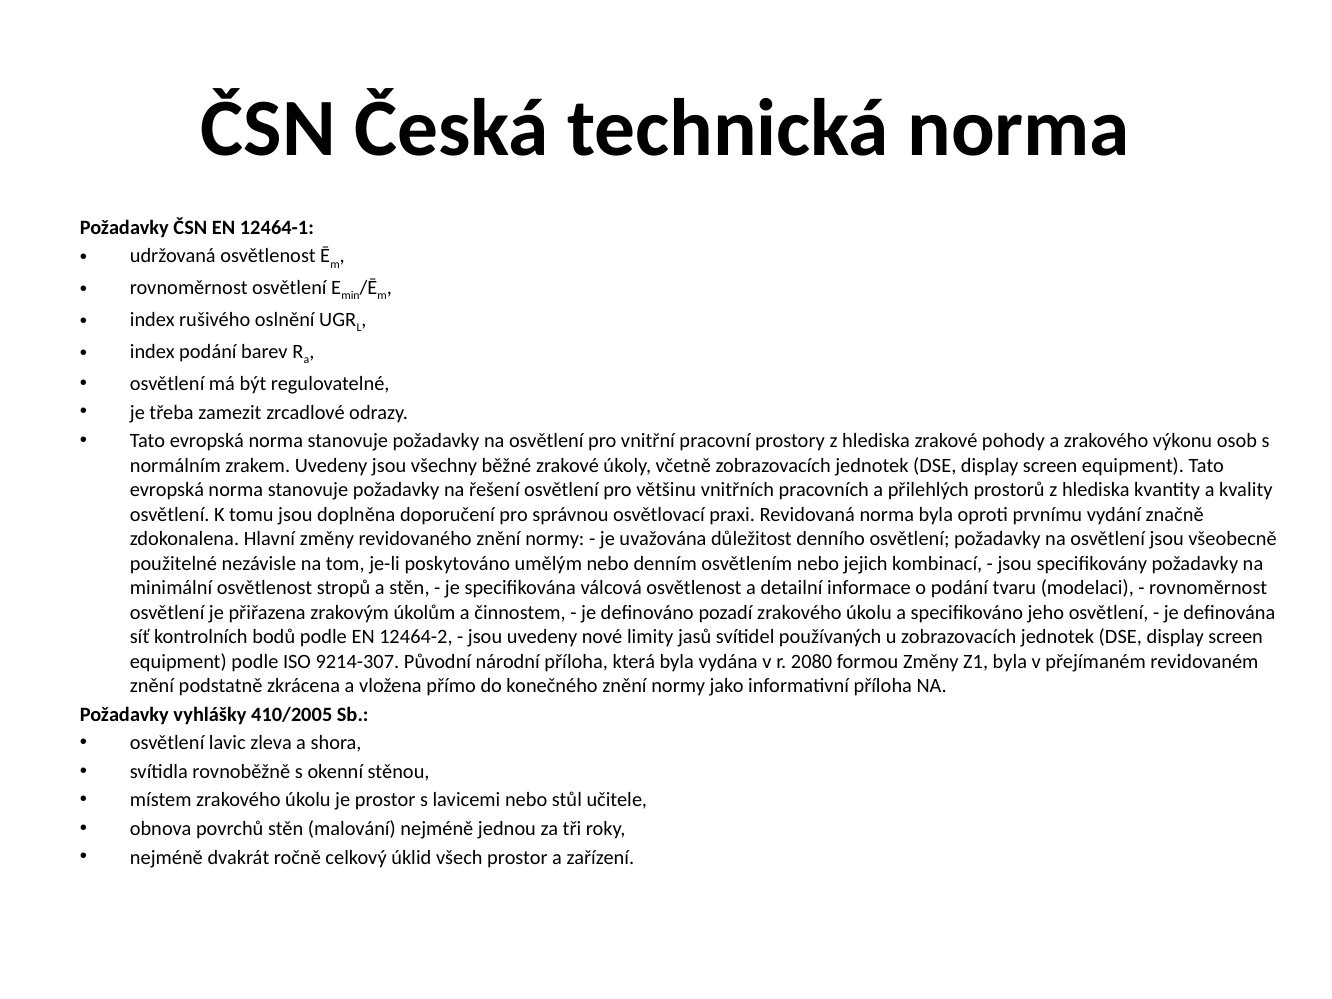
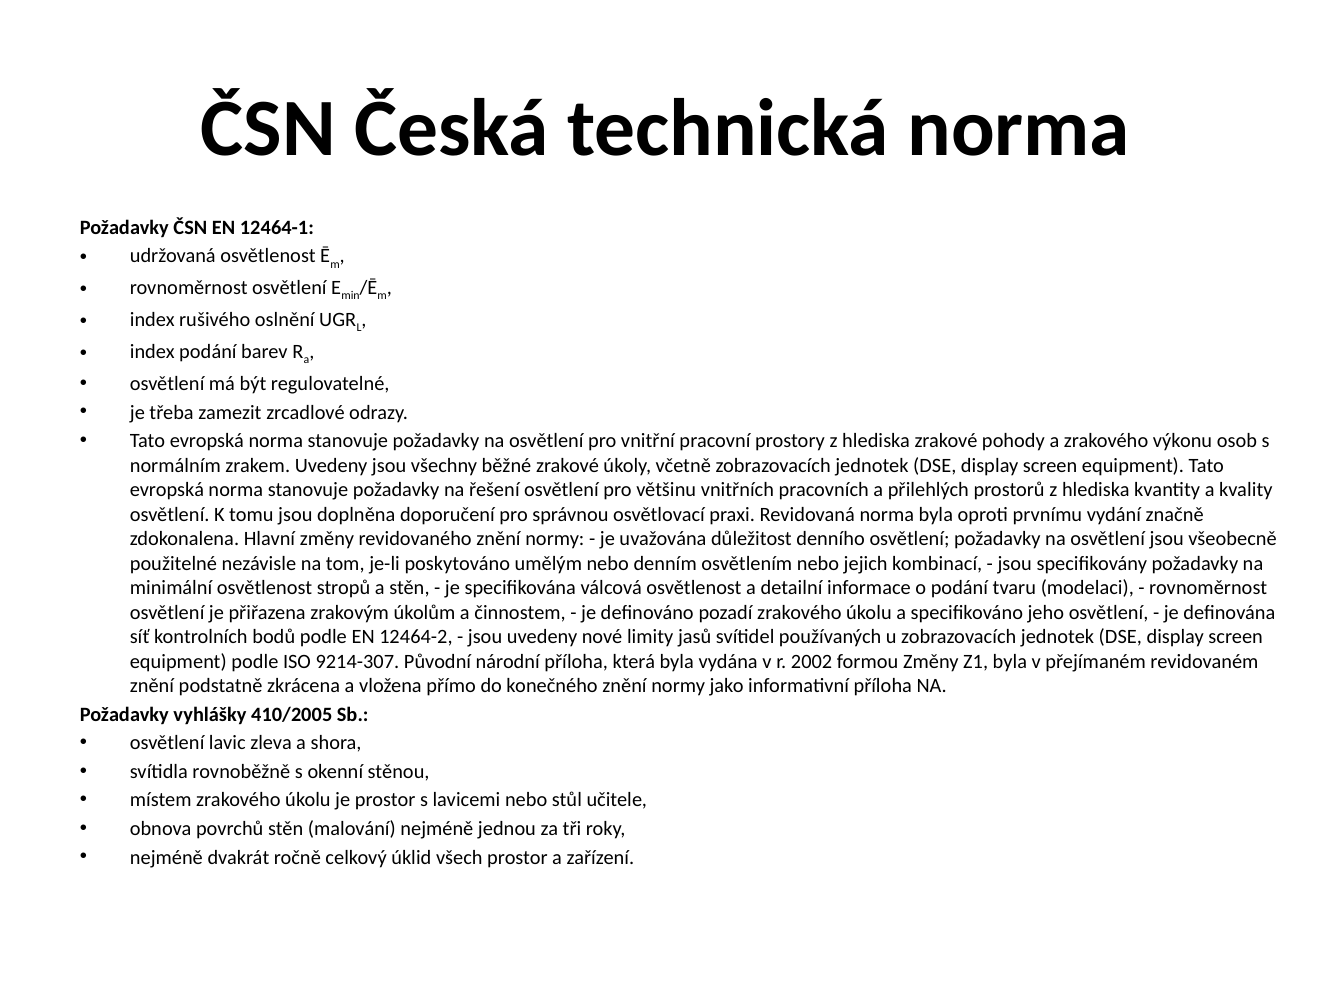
2080: 2080 -> 2002 (812, 661)
